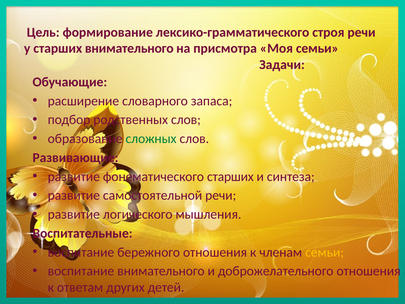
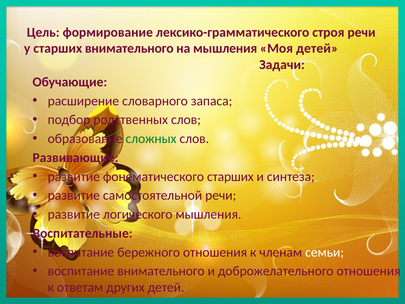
на присмотра: присмотра -> мышления (225, 48)
Моя семьи: семьи -> детей (317, 48)
семьи colour: yellow -> white (325, 252)
